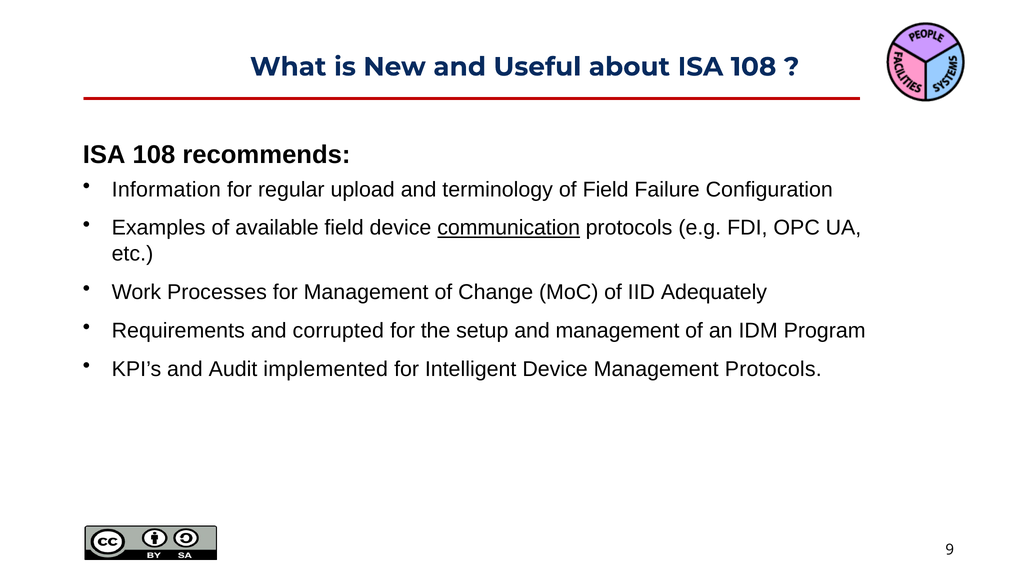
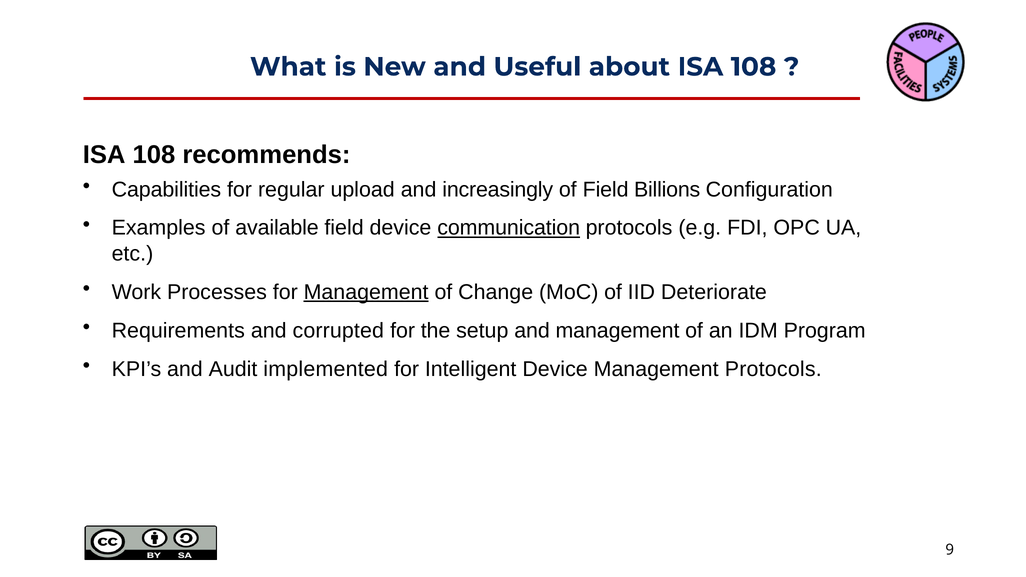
Information: Information -> Capabilities (166, 189)
terminology: terminology -> increasingly (498, 189)
Failure: Failure -> Billions (667, 189)
Management underline: none -> present (366, 292)
Adequately: Adequately -> Deteriorate (714, 292)
